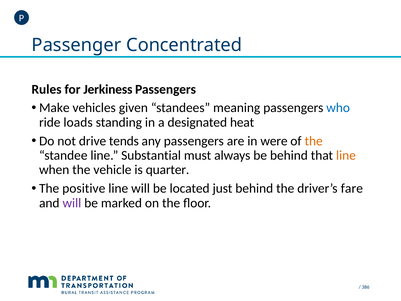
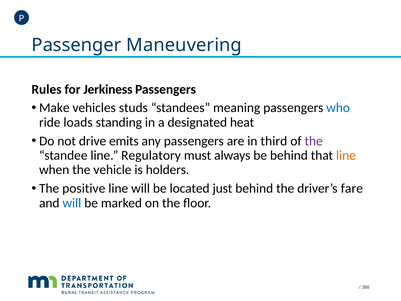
Concentrated: Concentrated -> Maneuvering (184, 45)
given: given -> studs (133, 108)
tends: tends -> emits (124, 141)
were: were -> third (274, 141)
the colour: orange -> purple (314, 141)
Substantial: Substantial -> Regulatory (151, 155)
quarter: quarter -> holders (168, 170)
will colour: purple -> blue (72, 203)
